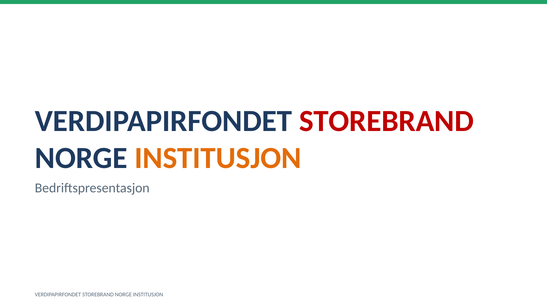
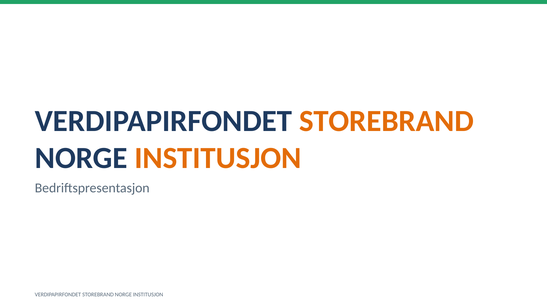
STOREBRAND colour: red -> orange (386, 121)
